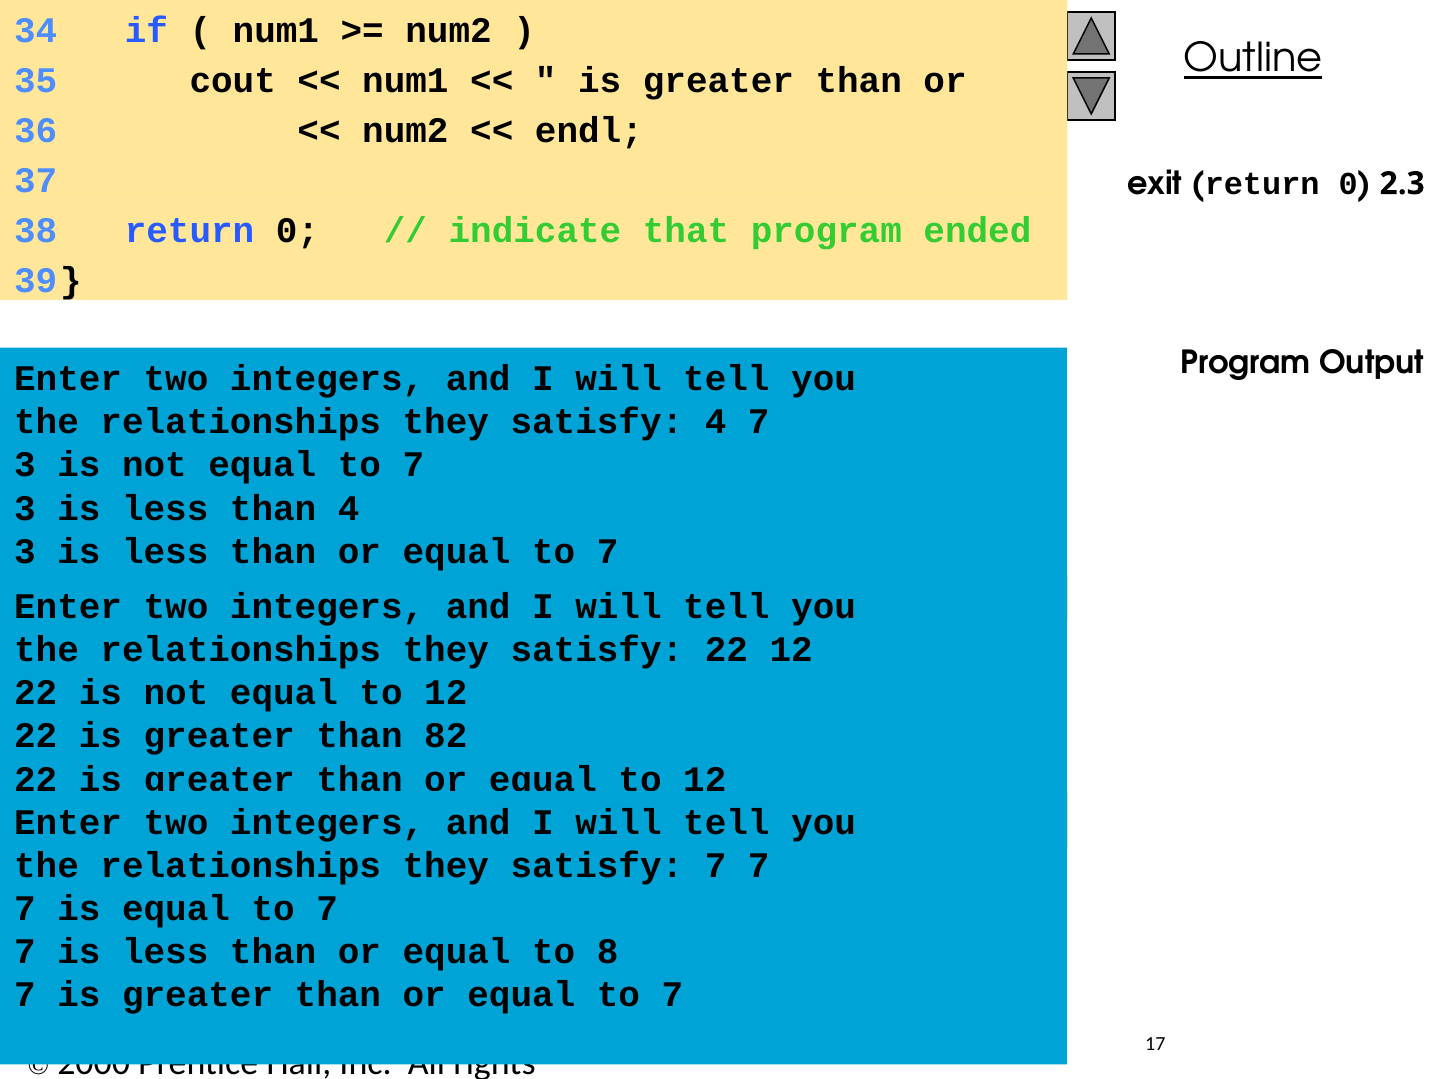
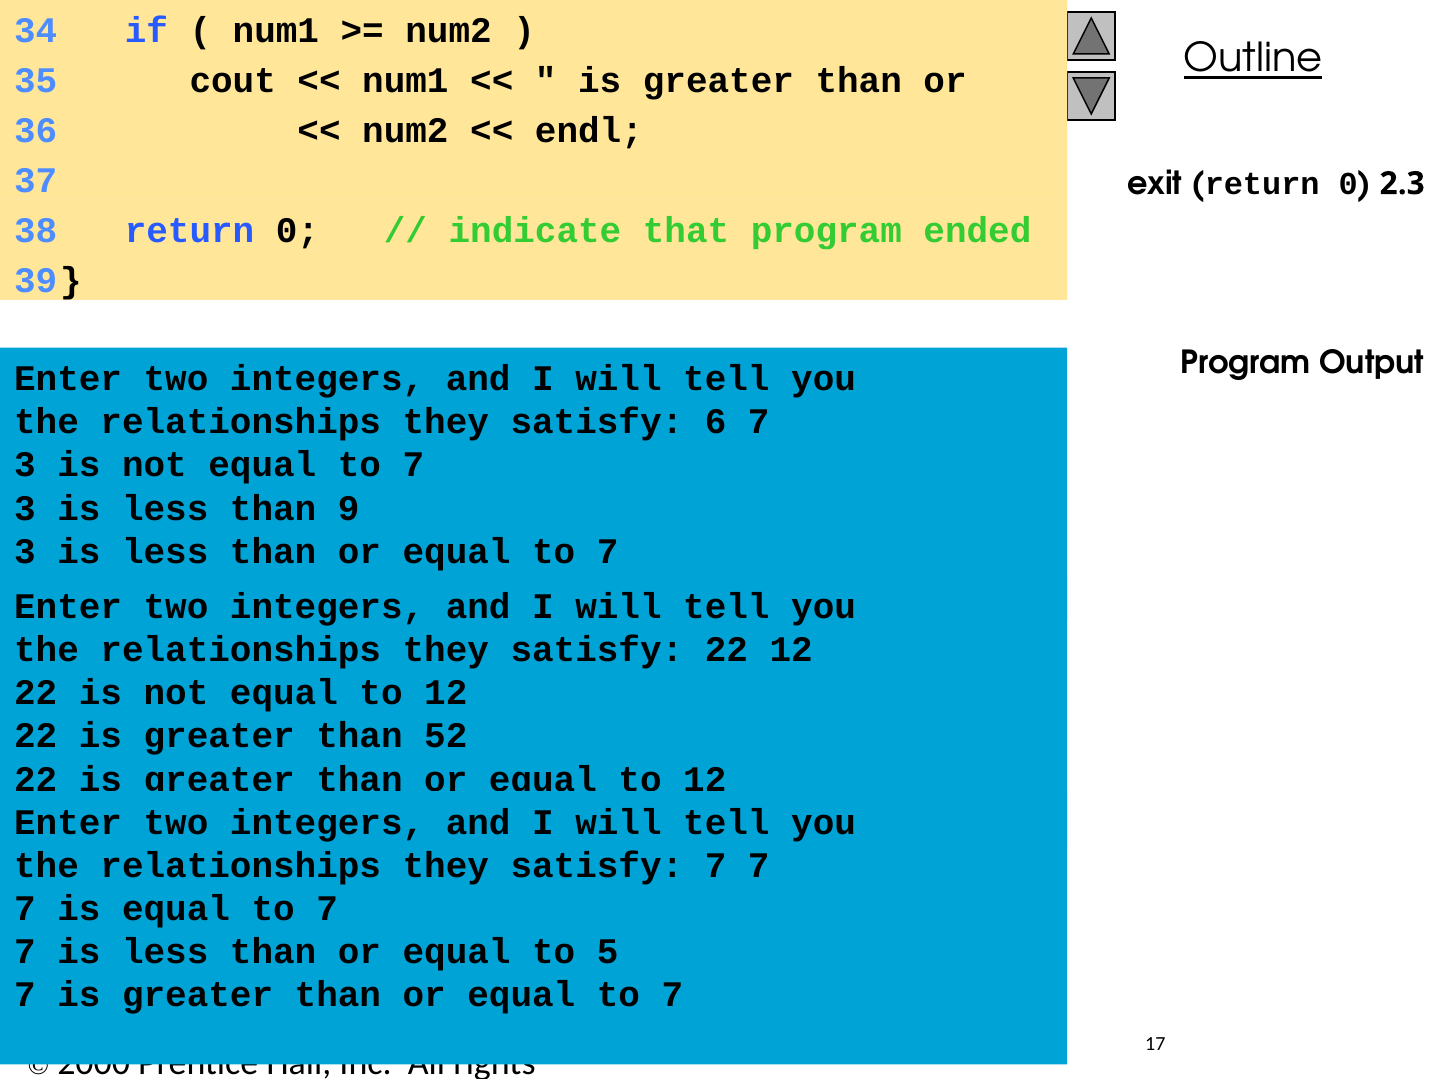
satisfy 4: 4 -> 6 (716, 422)
than 4: 4 -> 9 (349, 508)
82: 82 -> 52 (446, 736)
8: 8 -> 5 (608, 952)
